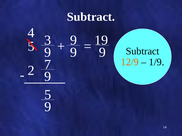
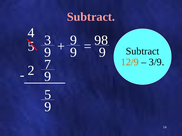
Subtract colour: white -> pink (91, 17)
19: 19 -> 98 (101, 40)
1/9: 1/9 -> 3/9 (157, 62)
